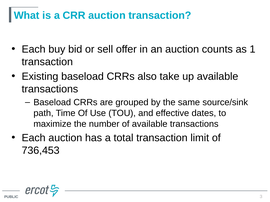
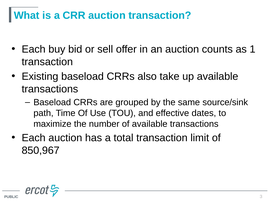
736,453: 736,453 -> 850,967 (41, 151)
